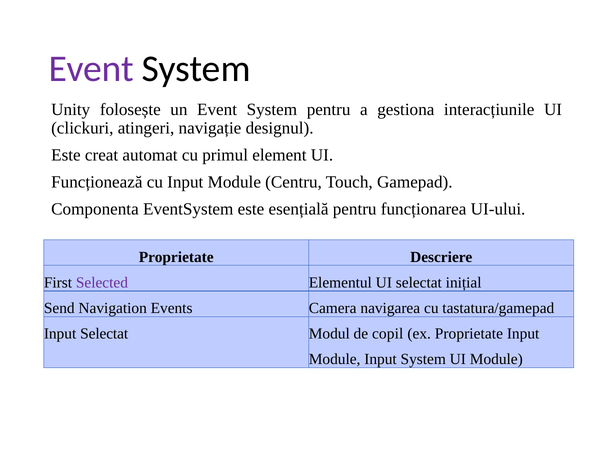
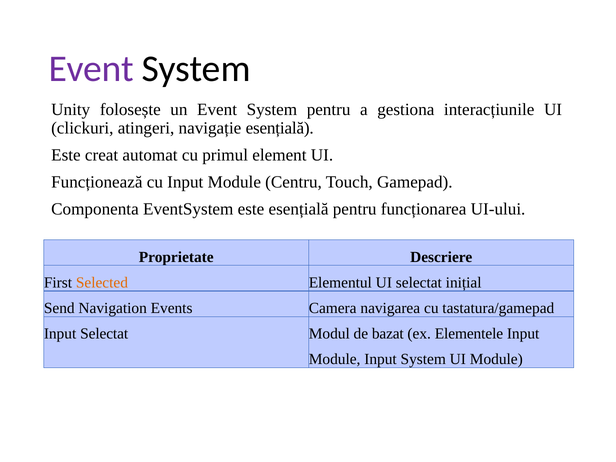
navigație designul: designul -> esențială (280, 128)
Selected colour: purple -> orange (102, 283)
copil: copil -> bazat (388, 334)
ex Proprietate: Proprietate -> Elementele (469, 334)
